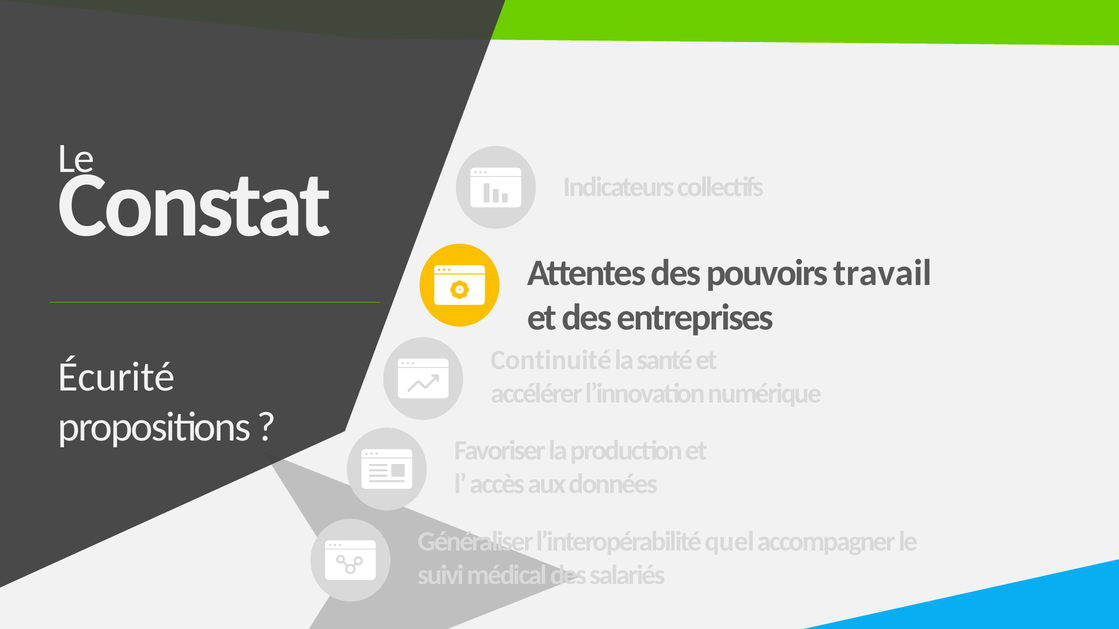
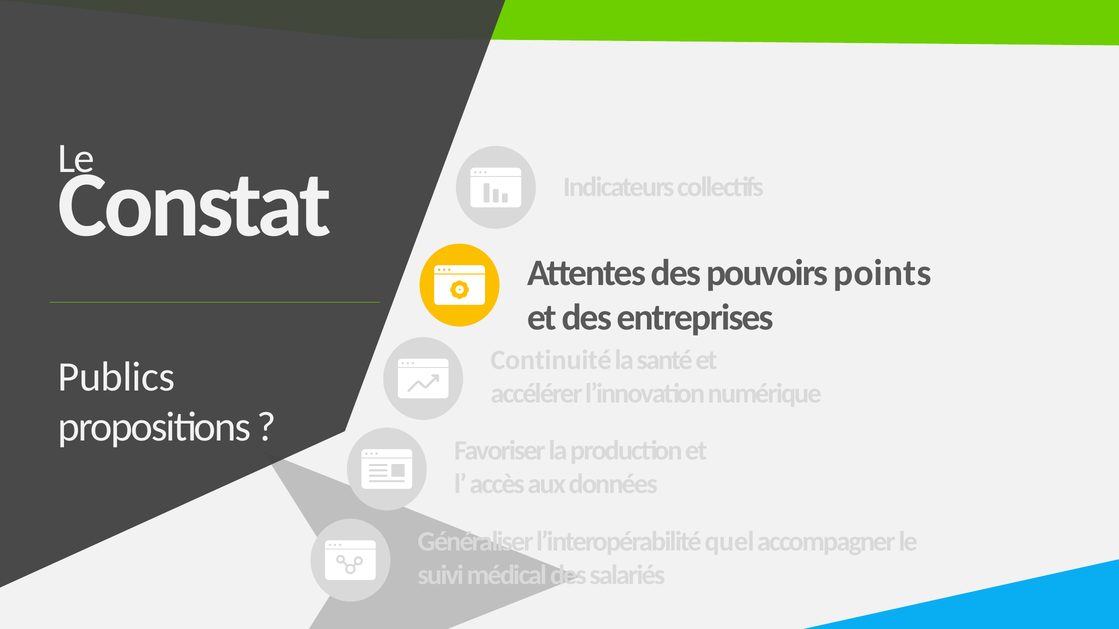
travail: travail -> points (882, 273)
Écurité: Écurité -> Publics (116, 377)
